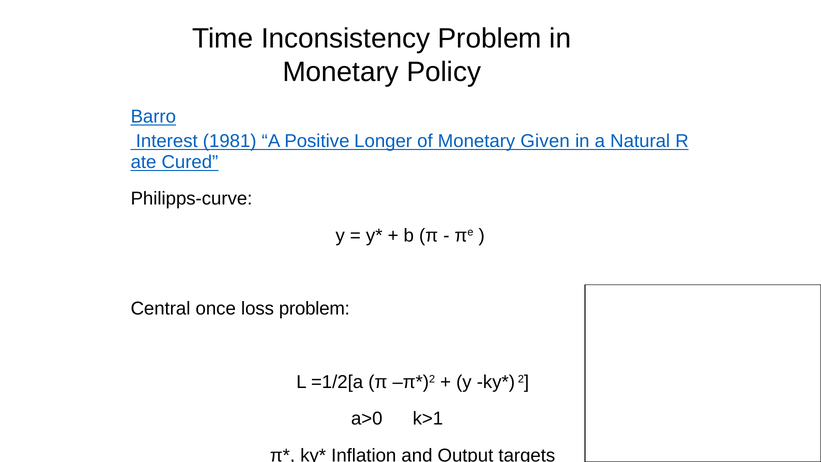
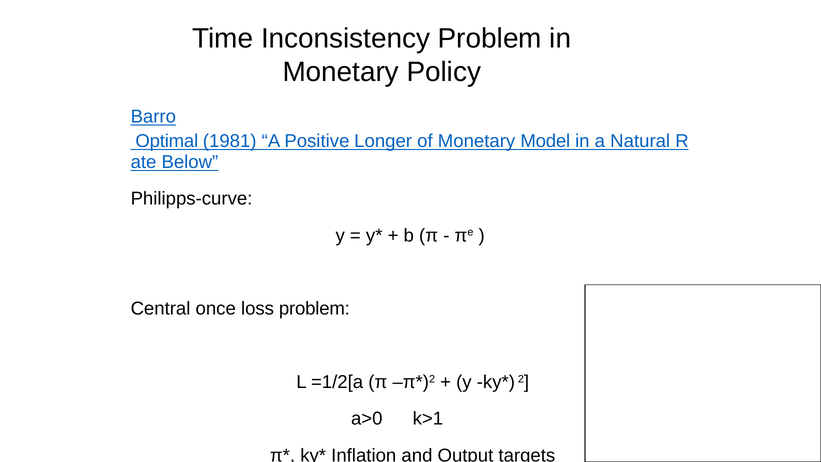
Interest: Interest -> Optimal (167, 141)
Given: Given -> Model (545, 141)
Cured: Cured -> Below (190, 162)
